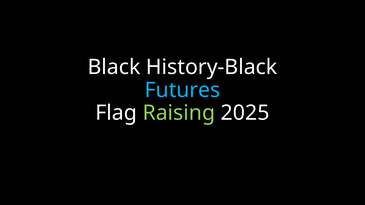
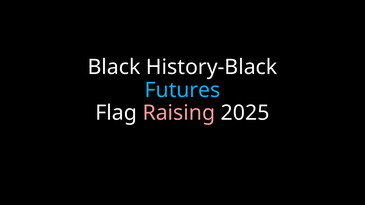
Raising colour: light green -> pink (179, 113)
